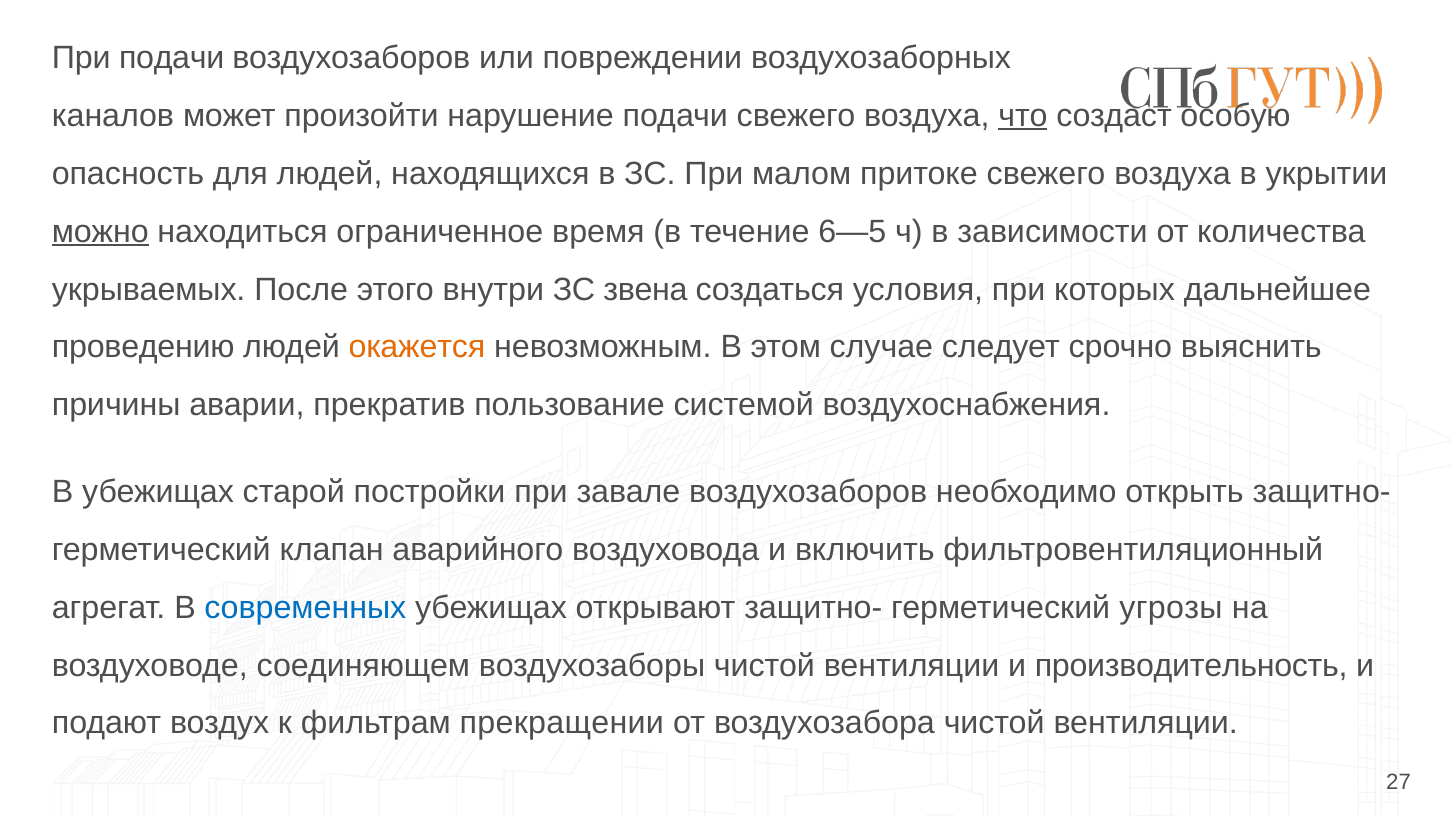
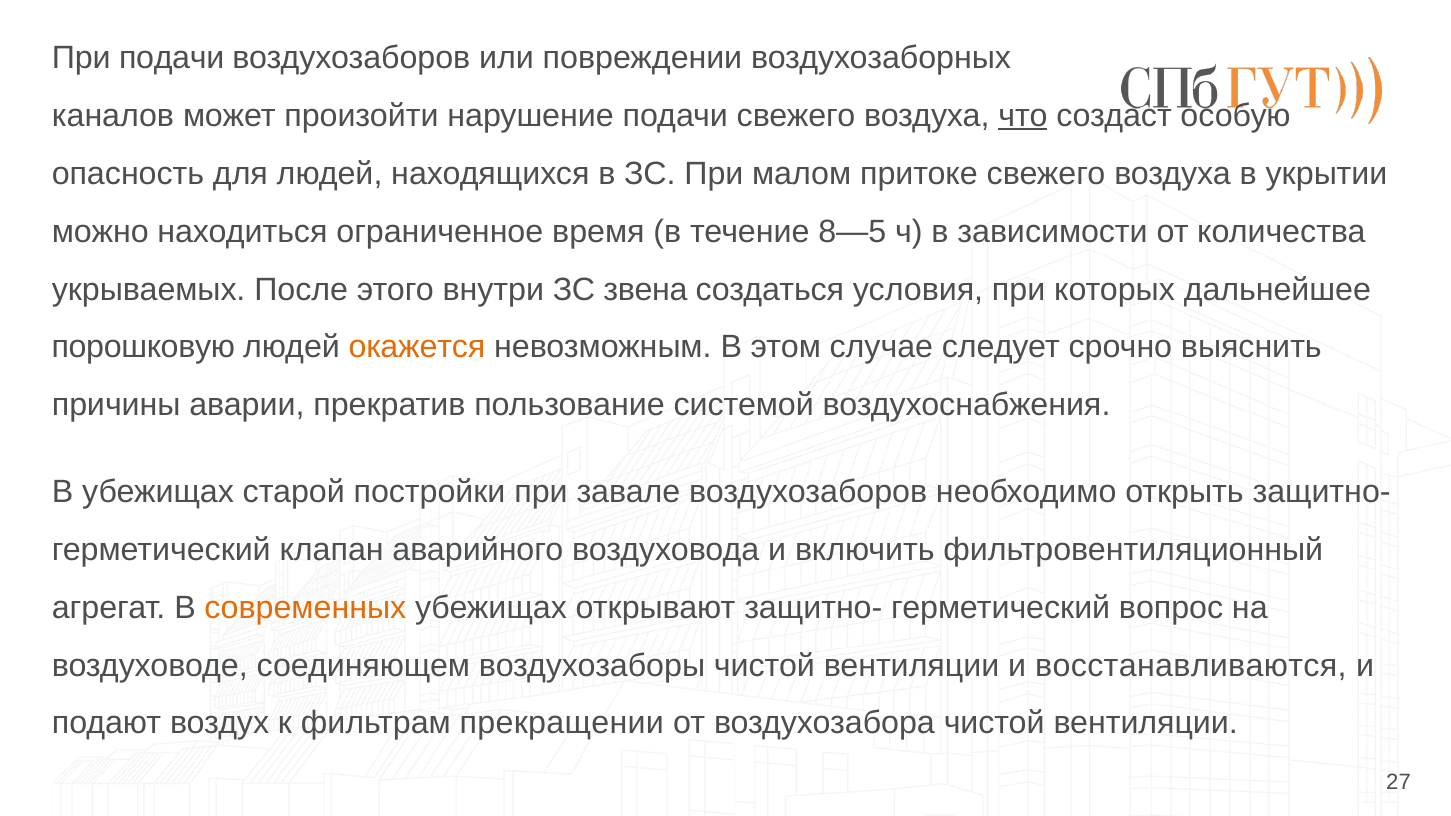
можно underline: present -> none (100, 231)
6—5: 6—5 -> 8—5 (852, 231)
проведению: проведению -> порошковую (143, 347)
современных colour: blue -> orange (305, 608)
угрозы: угрозы -> вопрос (1171, 608)
производительность: производительность -> восстанавливаются (1191, 666)
